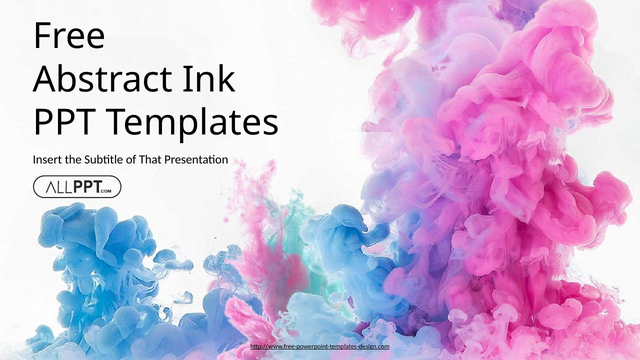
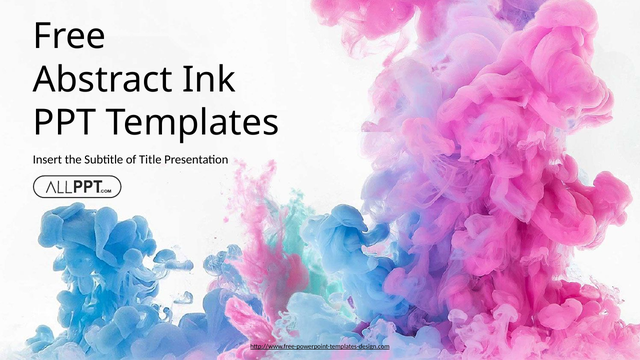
That: That -> Title (150, 160)
